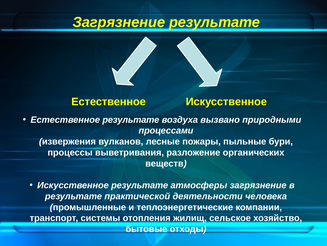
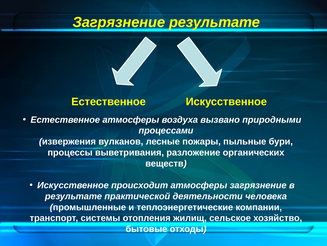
Естественное результате: результате -> атмосферы (131, 119)
Искусственное результате: результате -> происходит (140, 185)
